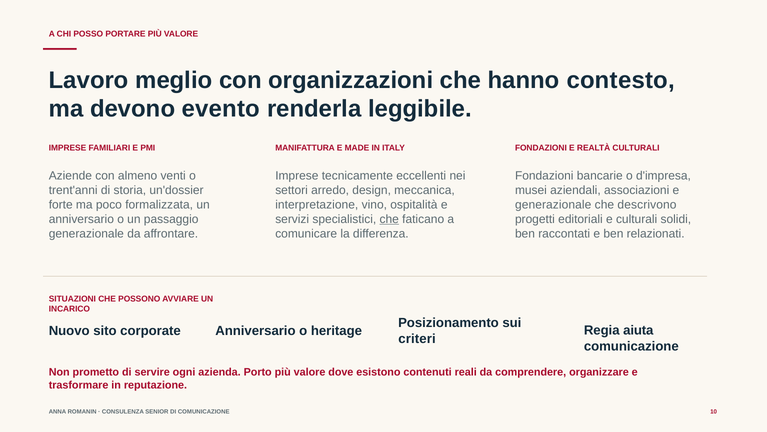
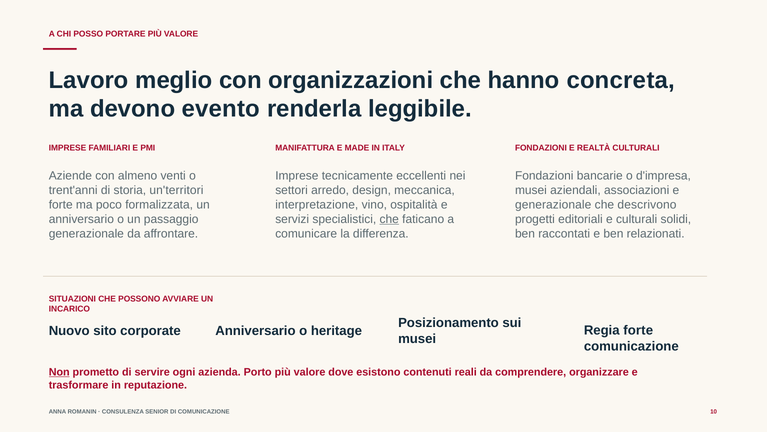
contesto: contesto -> concreta (621, 80)
un'dossier: un'dossier -> un'territori (176, 190)
Regia aiuta: aiuta -> forte (638, 330)
criteri: criteri -> musei (417, 338)
Non underline: none -> present (59, 372)
